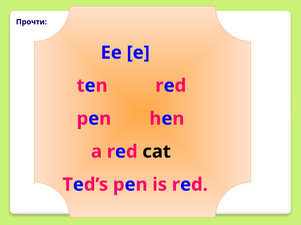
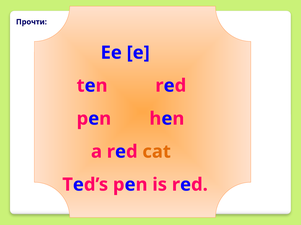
cat colour: black -> orange (157, 152)
